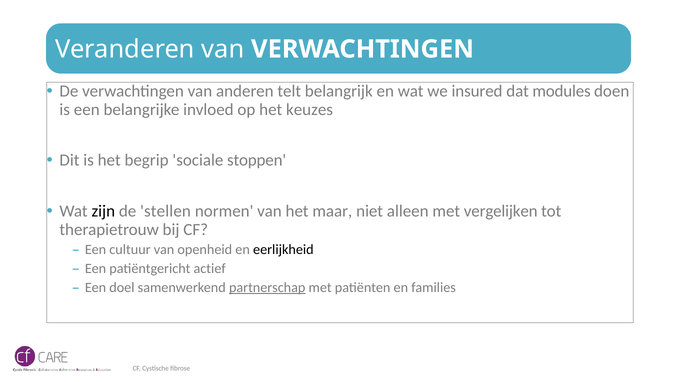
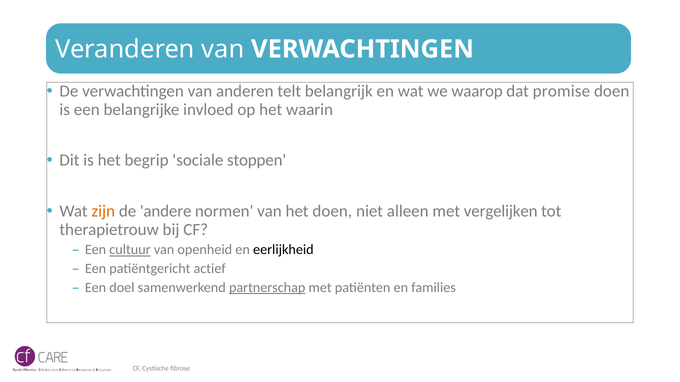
insured: insured -> waarop (477, 91)
modules: modules -> promise (561, 91)
keuzes: keuzes -> waarin (310, 110)
zijn colour: black -> orange (103, 211)
stellen: stellen -> andere (166, 211)
het maar: maar -> doen (332, 211)
cultuur underline: none -> present (130, 250)
